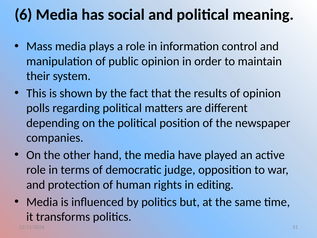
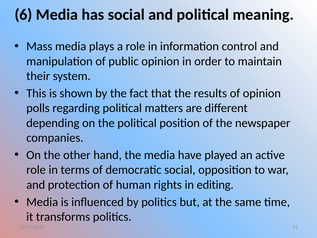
democratic judge: judge -> social (180, 170)
